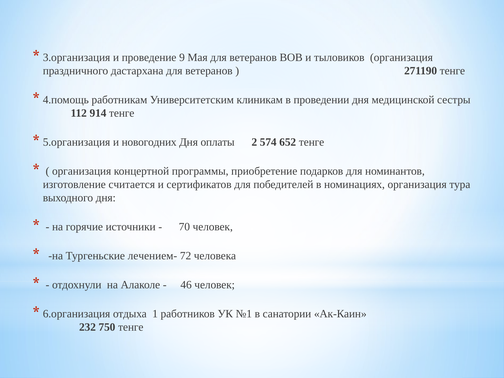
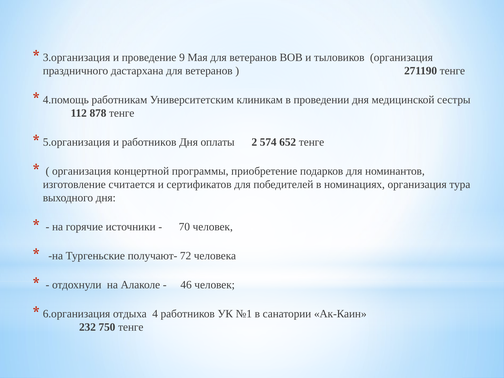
914: 914 -> 878 (98, 113)
и новогодних: новогодних -> работников (149, 142)
лечением-: лечением- -> получают- (153, 256)
1: 1 -> 4 (155, 314)
